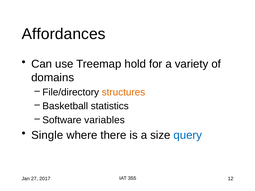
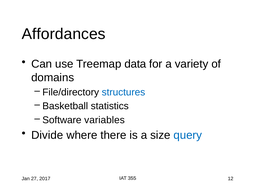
hold: hold -> data (135, 64)
structures colour: orange -> blue (123, 92)
Single: Single -> Divide (47, 135)
